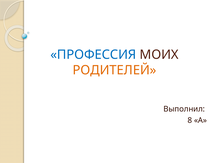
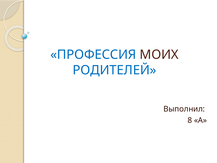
РОДИТЕЛЕЙ colour: orange -> blue (115, 70)
